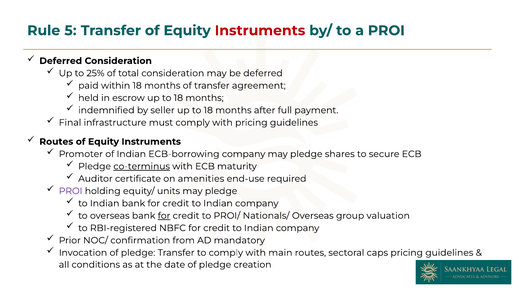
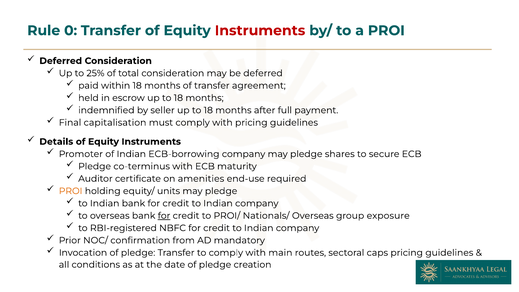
5: 5 -> 0 (71, 31)
infrastructure: infrastructure -> capitalisation (115, 123)
Routes: Routes -> Details (56, 142)
co-terminus underline: present -> none (142, 166)
PROI colour: purple -> orange (71, 191)
valuation: valuation -> exposure (388, 216)
